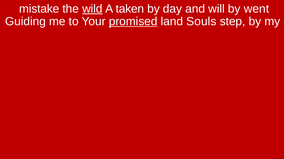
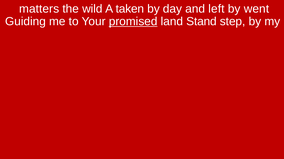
mistake: mistake -> matters (39, 9)
wild underline: present -> none (92, 9)
will: will -> left (216, 9)
Souls: Souls -> Stand (202, 22)
